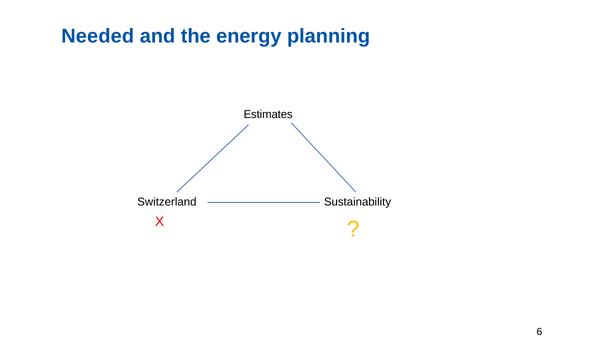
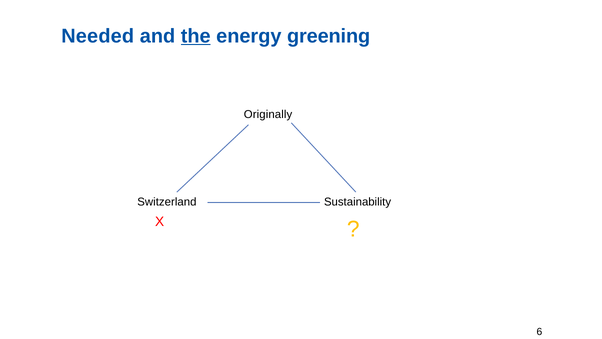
the underline: none -> present (196, 36)
planning: planning -> greening (329, 36)
Estimates: Estimates -> Originally (268, 114)
